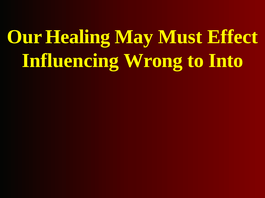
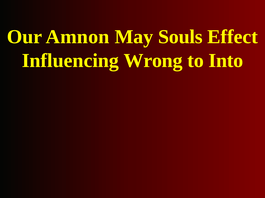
Healing: Healing -> Amnon (78, 37)
Must: Must -> Souls (180, 37)
